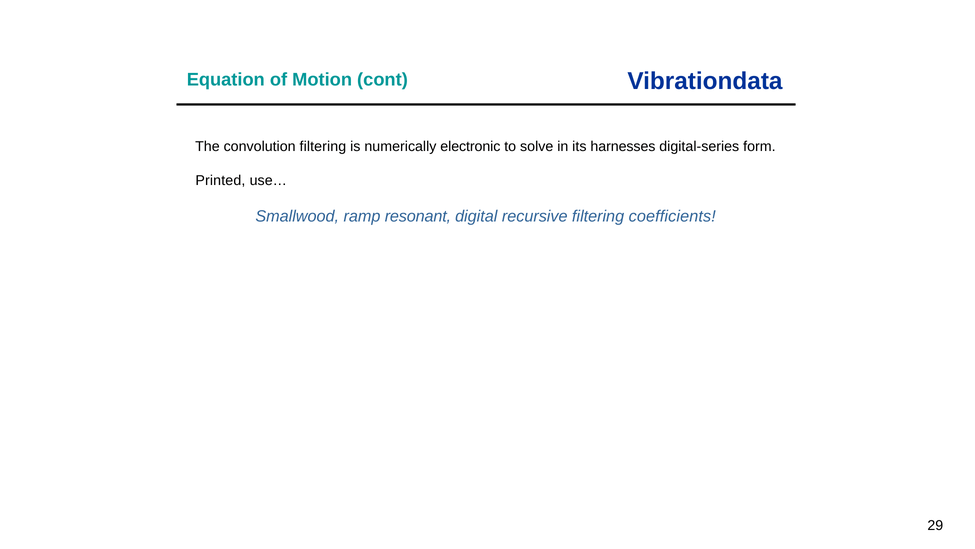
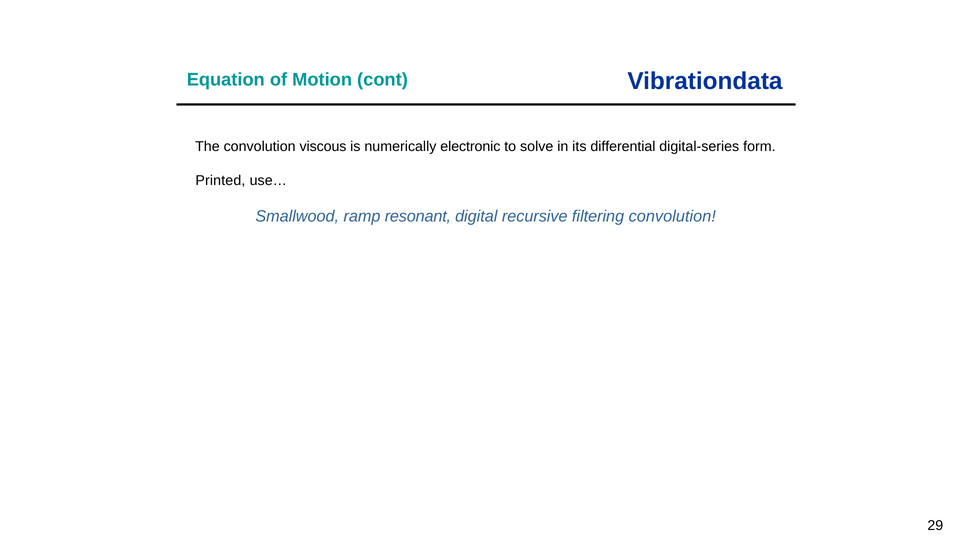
convolution filtering: filtering -> viscous (323, 146)
harnesses: harnesses -> differential (623, 146)
filtering coefficients: coefficients -> convolution (672, 216)
